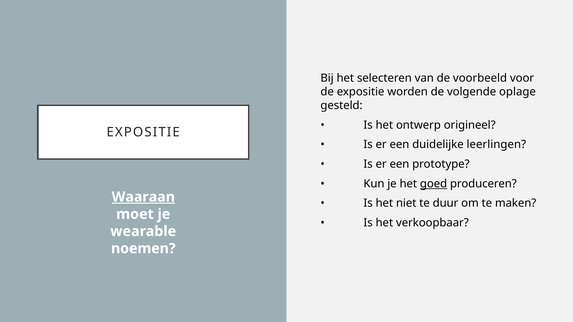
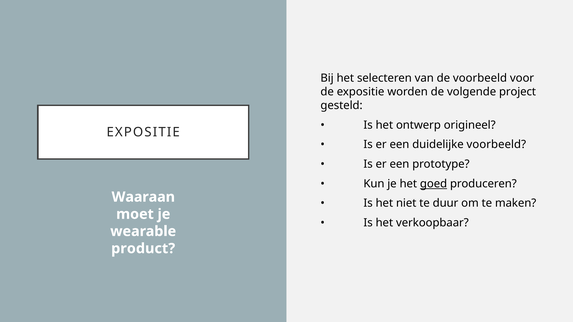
oplage: oplage -> project (518, 92)
duidelijke leerlingen: leerlingen -> voorbeeld (496, 145)
Waaraan underline: present -> none (143, 197)
noemen: noemen -> product (143, 249)
